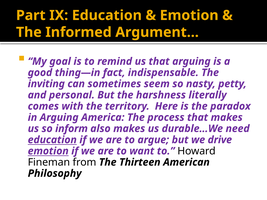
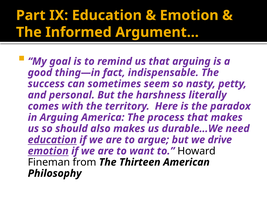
inviting: inviting -> success (46, 84)
inform: inform -> should (72, 129)
